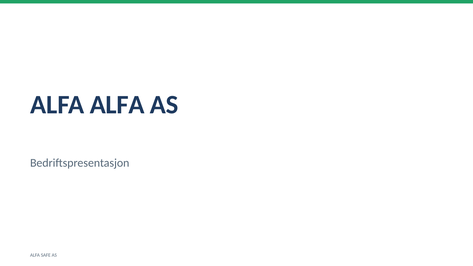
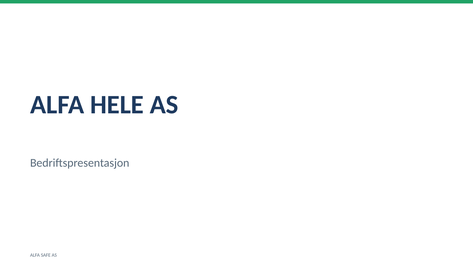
ALFA ALFA: ALFA -> HELE (117, 105)
